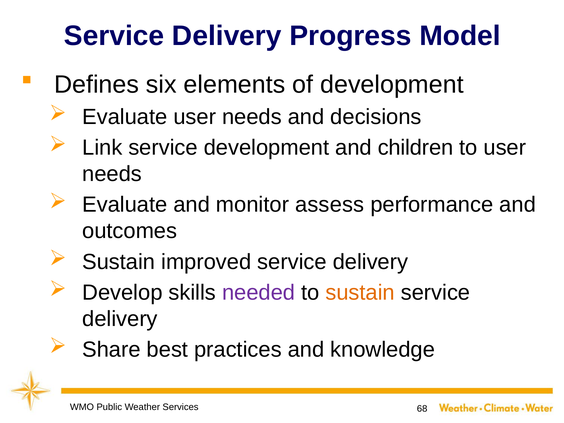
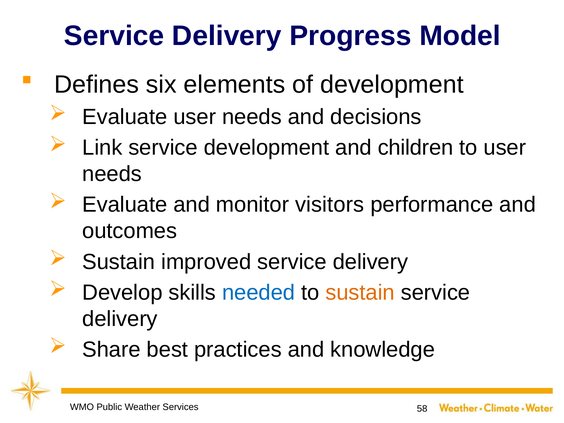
assess: assess -> visitors (330, 205)
needed colour: purple -> blue (259, 293)
68: 68 -> 58 (422, 409)
